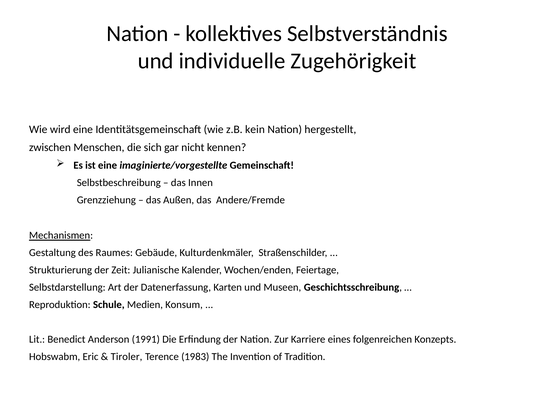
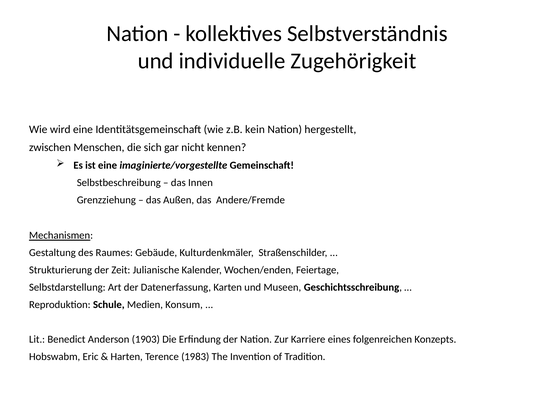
1991: 1991 -> 1903 (146, 339)
Tiroler: Tiroler -> Harten (127, 356)
